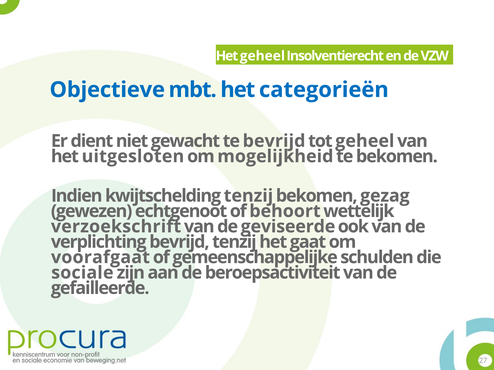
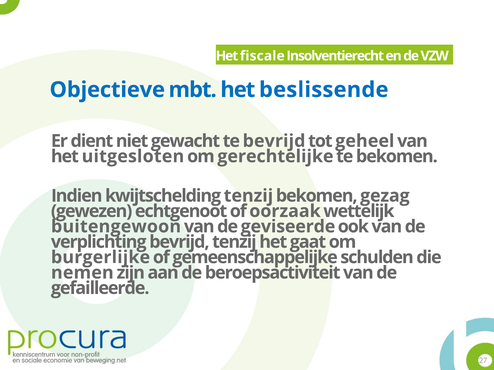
Het geheel: geheel -> fiscale (262, 56)
categorieën: categorieën -> beslissende (324, 90)
mogelijkheid: mogelijkheid -> gerechtelijke (275, 157)
behoort: behoort -> oorzaak (285, 211)
verzoekschrift: verzoekschrift -> buitengewoon (116, 227)
voorafgaat: voorafgaat -> burgerlijke (101, 258)
sociale: sociale -> nemen (82, 273)
